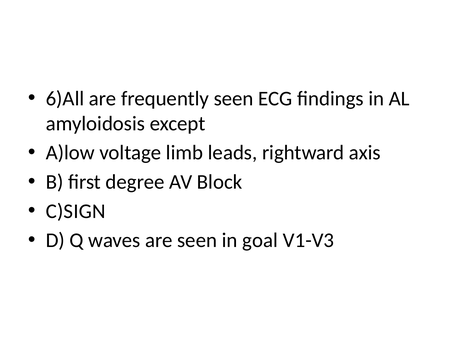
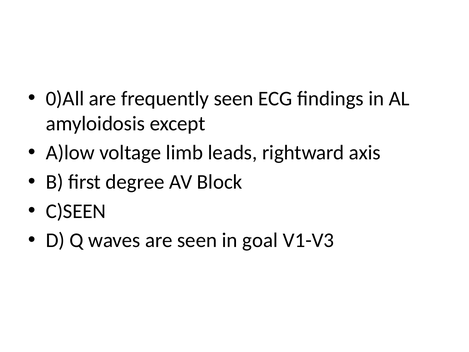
6)All: 6)All -> 0)All (65, 98)
C)SIGN: C)SIGN -> C)SEEN (76, 211)
